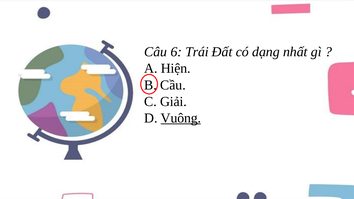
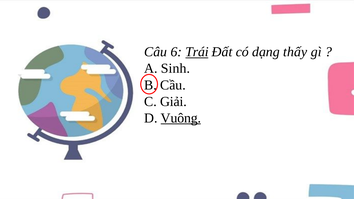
Trái underline: none -> present (197, 52)
nhất: nhất -> thấy (295, 52)
Hiện: Hiện -> Sinh (176, 69)
